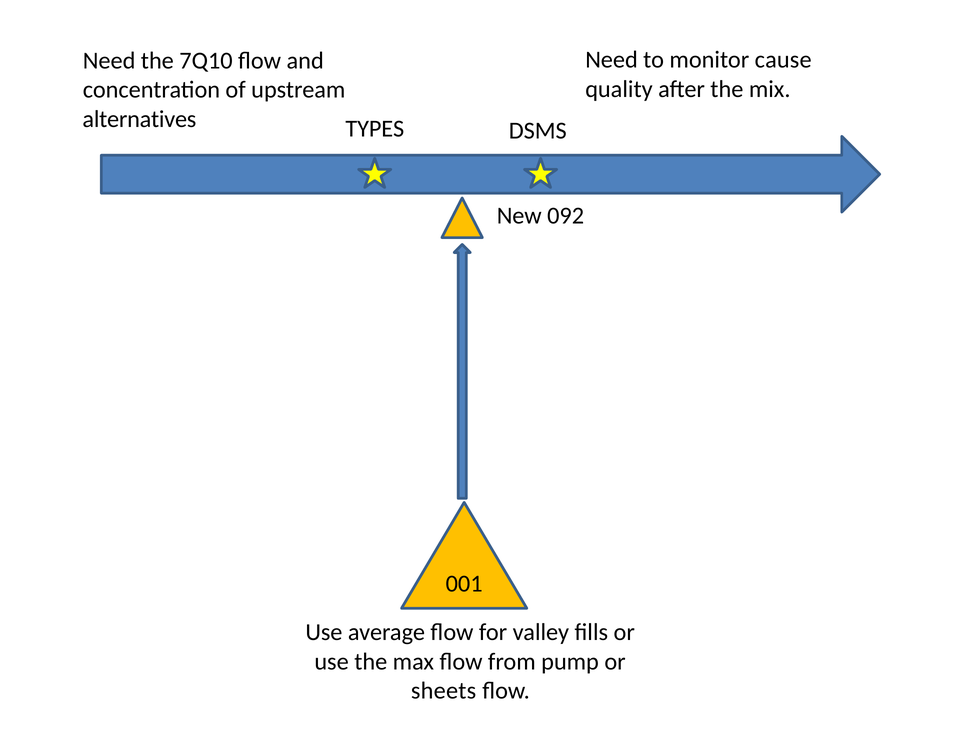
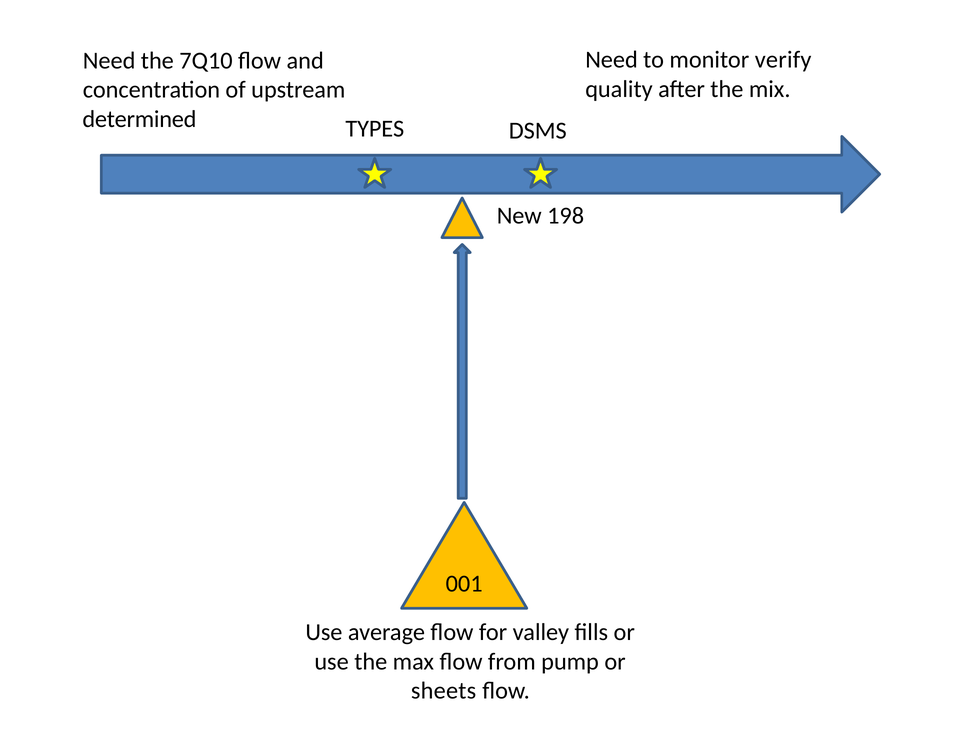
cause: cause -> verify (783, 60)
alternatives: alternatives -> determined (139, 119)
092: 092 -> 198 (566, 216)
